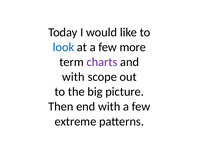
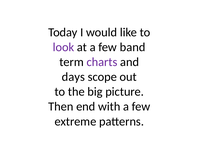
look colour: blue -> purple (63, 47)
more: more -> band (133, 47)
with: with -> days (73, 77)
